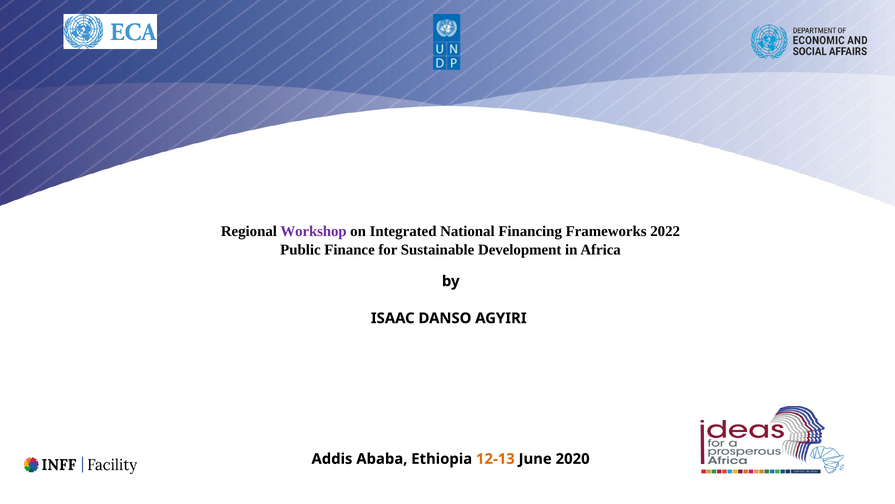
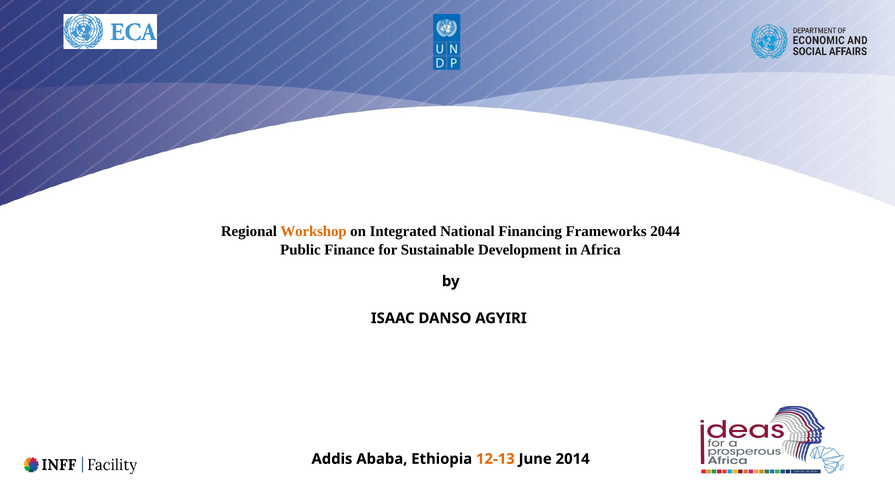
Workshop colour: purple -> orange (314, 231)
2022: 2022 -> 2044 (665, 231)
2020: 2020 -> 2014 (573, 458)
